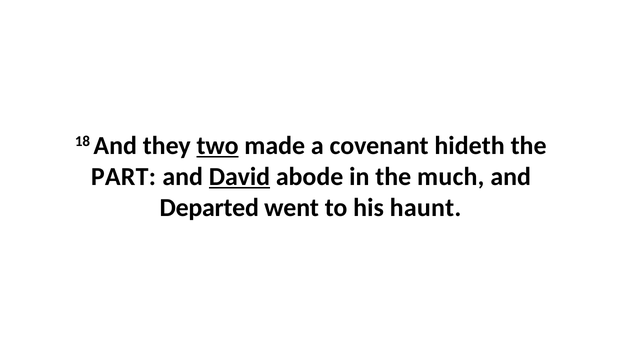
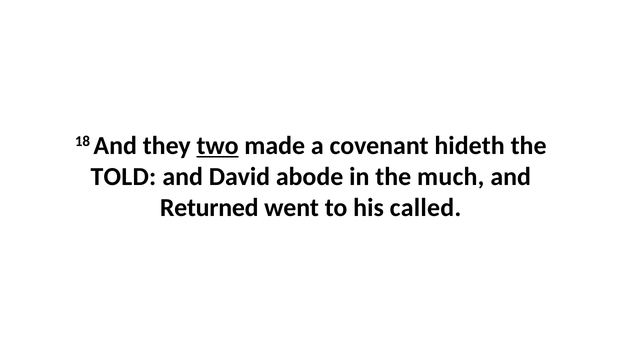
PART: PART -> TOLD (123, 177)
David underline: present -> none (239, 177)
Departed: Departed -> Returned (209, 208)
haunt: haunt -> called (426, 208)
